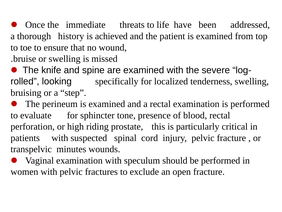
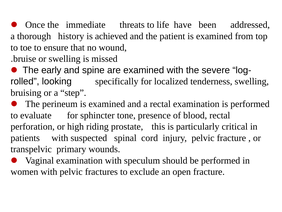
knife: knife -> early (51, 70)
minutes: minutes -> primary (71, 149)
